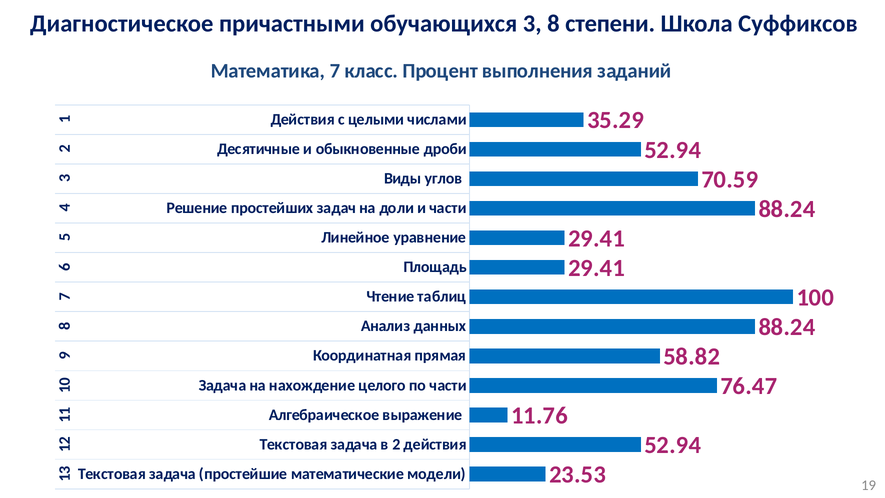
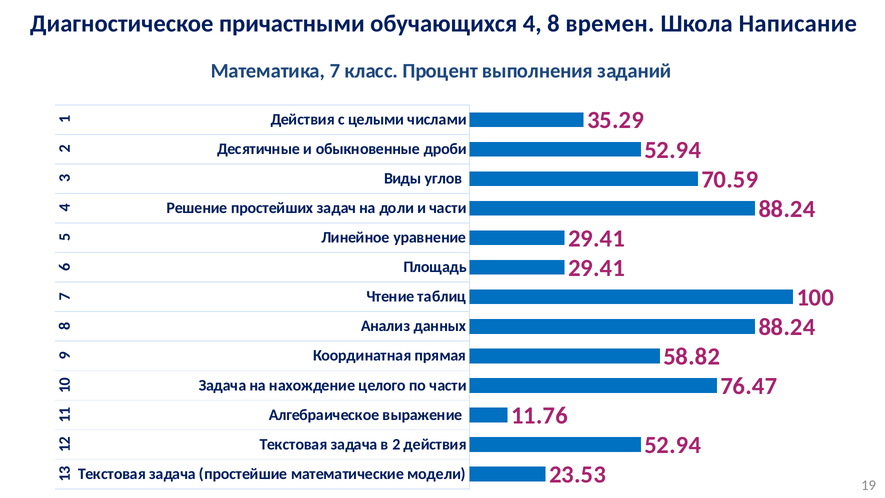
обучающихся 3: 3 -> 4 (532, 23)
степени: степени -> времен (610, 23)
Суффиксов: Суффиксов -> Написание (798, 23)
